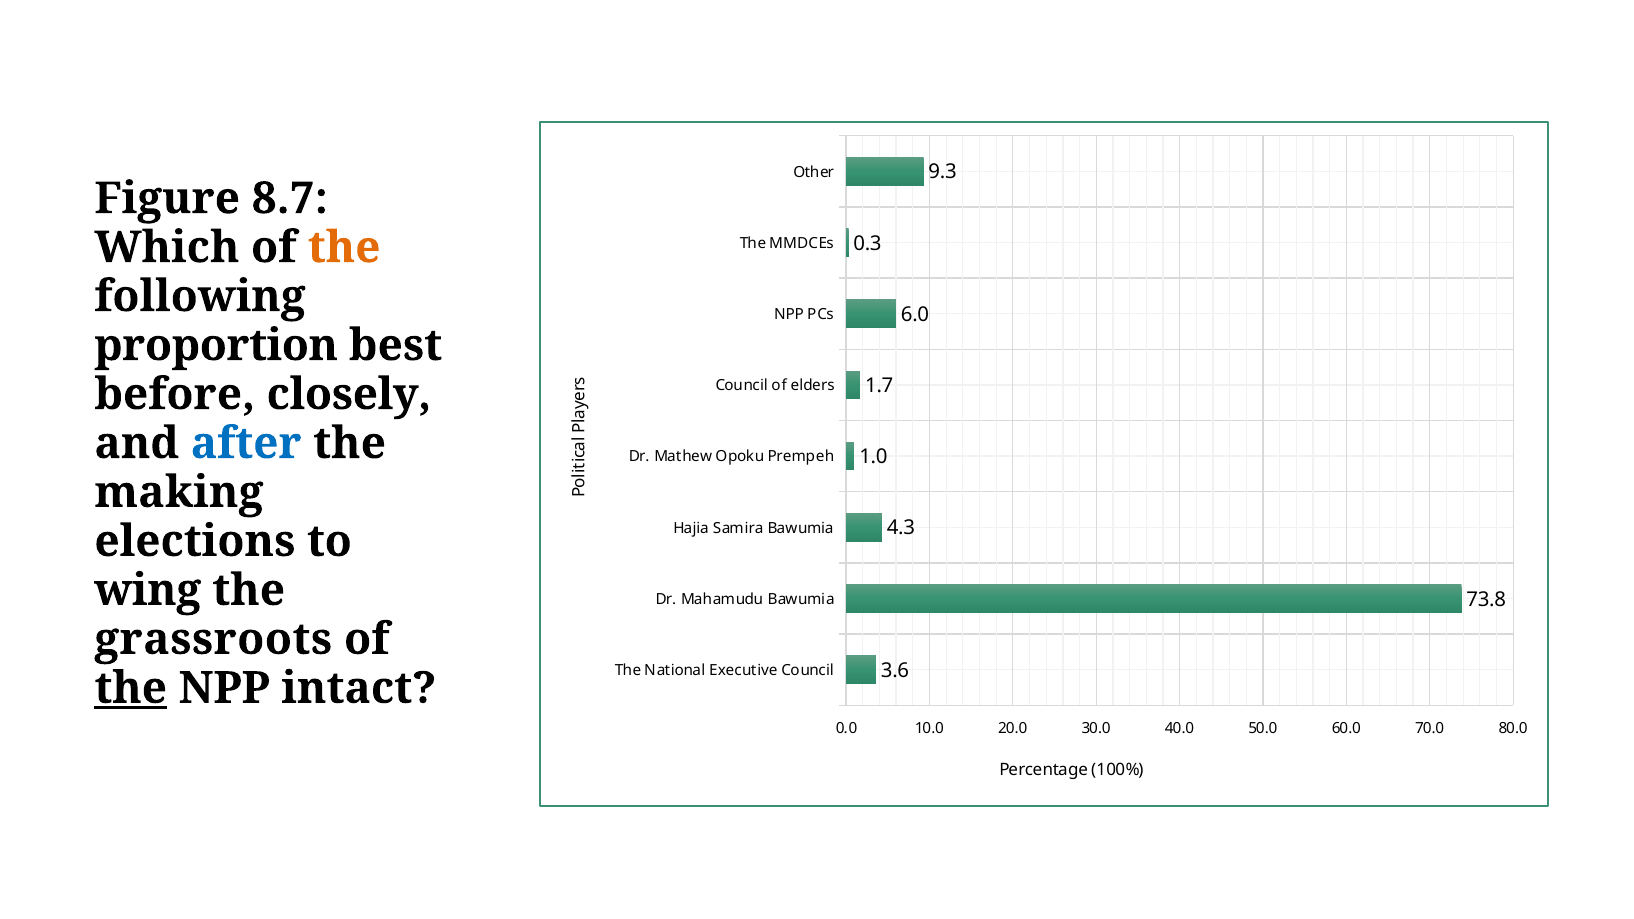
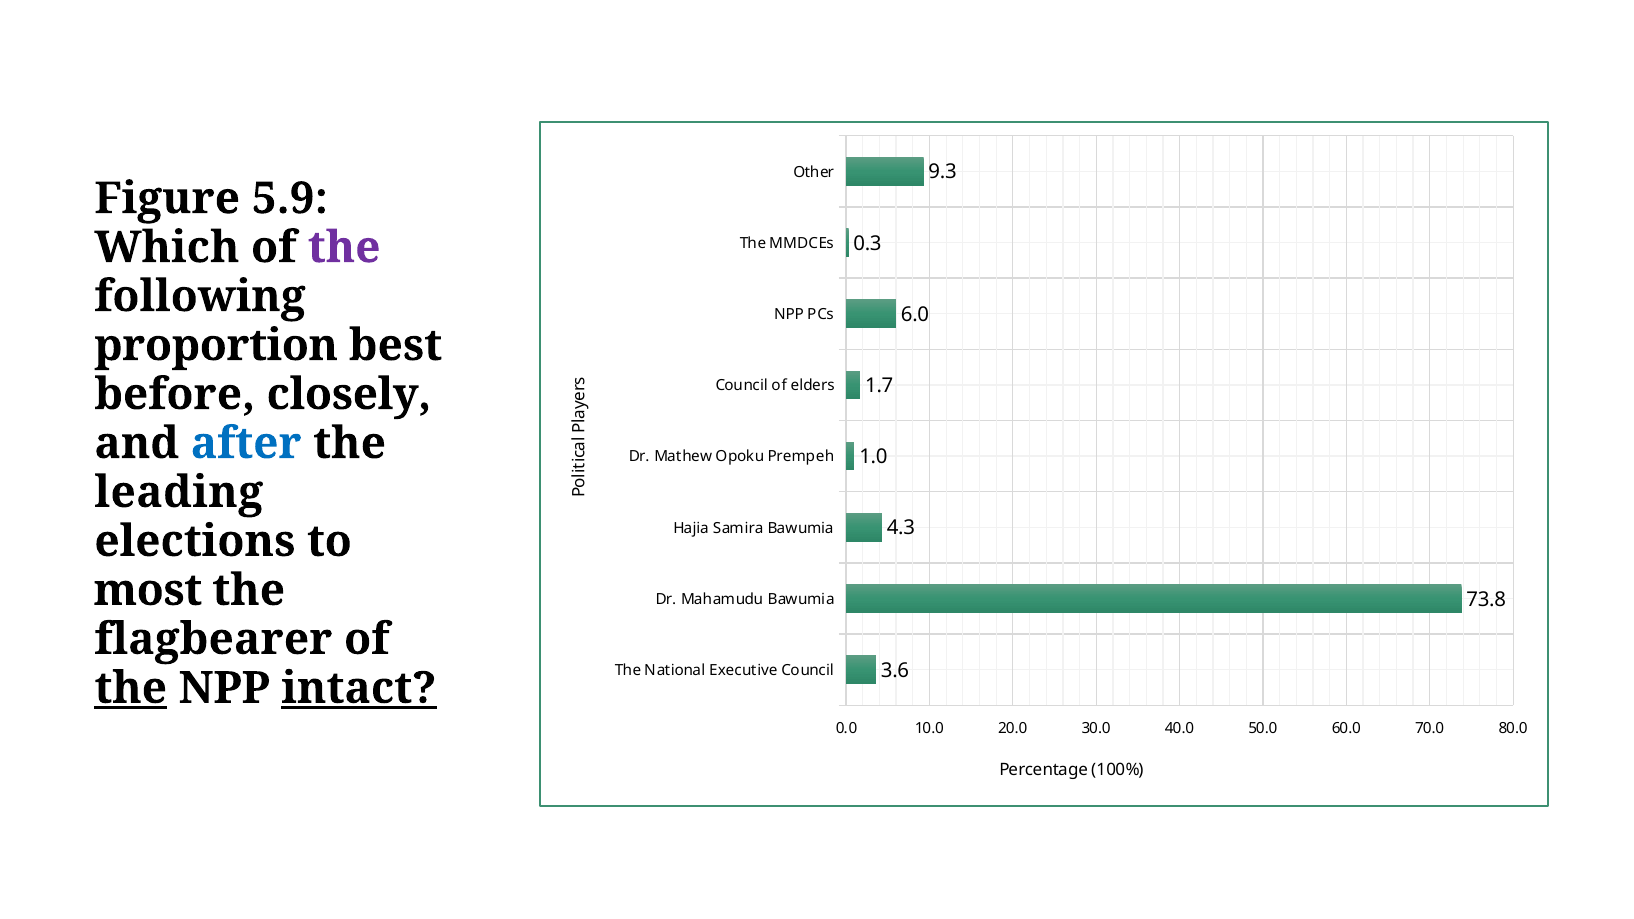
8.7: 8.7 -> 5.9 (290, 199)
the colour: orange -> purple (344, 248)
making: making -> leading (179, 492)
wing: wing -> most (148, 590)
grassroots: grassroots -> flagbearer (213, 639)
intact underline: none -> present (359, 688)
